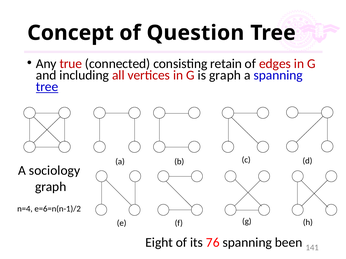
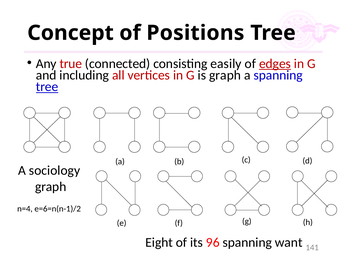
Question: Question -> Positions (195, 33)
retain: retain -> easily (226, 64)
edges underline: none -> present (275, 64)
76: 76 -> 96 (213, 243)
been: been -> want (289, 243)
